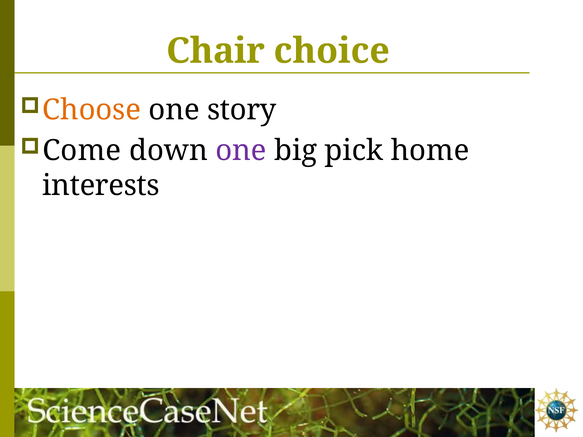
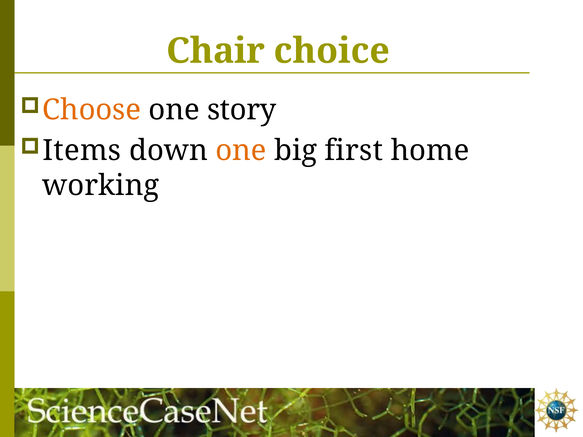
Come: Come -> Items (82, 151)
one colour: purple -> orange (241, 151)
pick: pick -> first (354, 151)
interests: interests -> working (101, 186)
